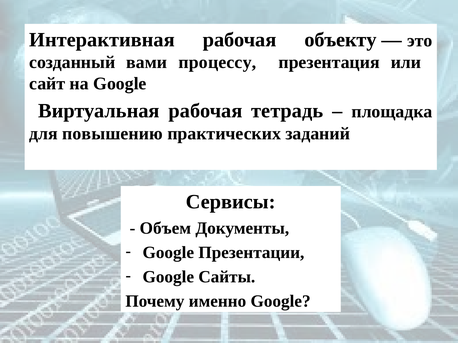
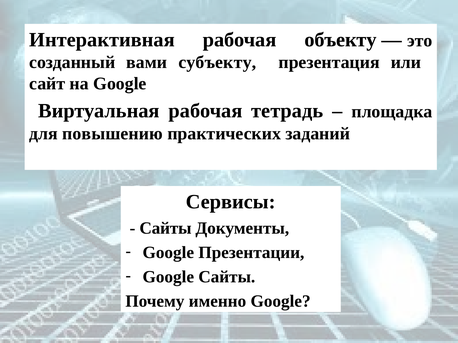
процессу: процессу -> субъекту (217, 63)
Объем: Объем -> Сайты (165, 228)
